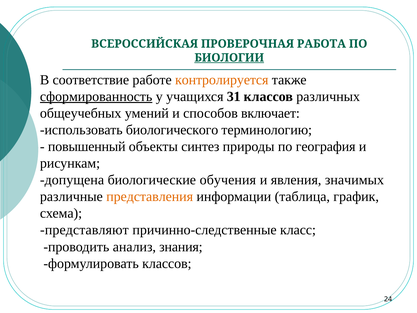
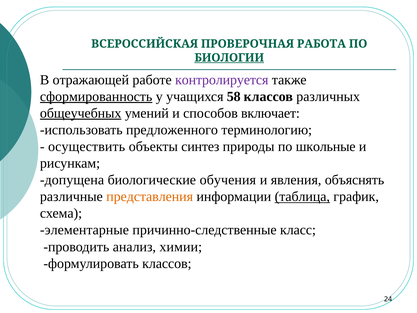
соответствие: соответствие -> отражающей (91, 80)
контролируется colour: orange -> purple (222, 80)
31: 31 -> 58 (234, 96)
общеучебных underline: none -> present (81, 113)
биологического: биологического -> предложенного (172, 130)
повышенный: повышенный -> осуществить (87, 146)
география: география -> школьные (326, 146)
значимых: значимых -> объяснять (355, 180)
таблица underline: none -> present (302, 197)
представляют: представляют -> элементарные (84, 230)
знания: знания -> химии (181, 247)
